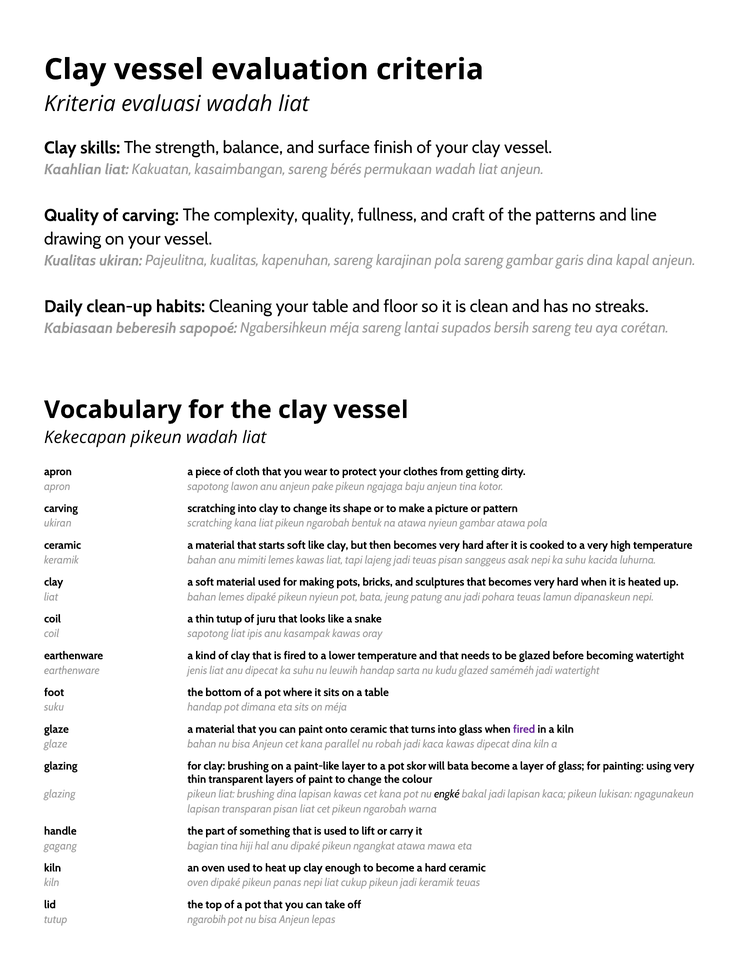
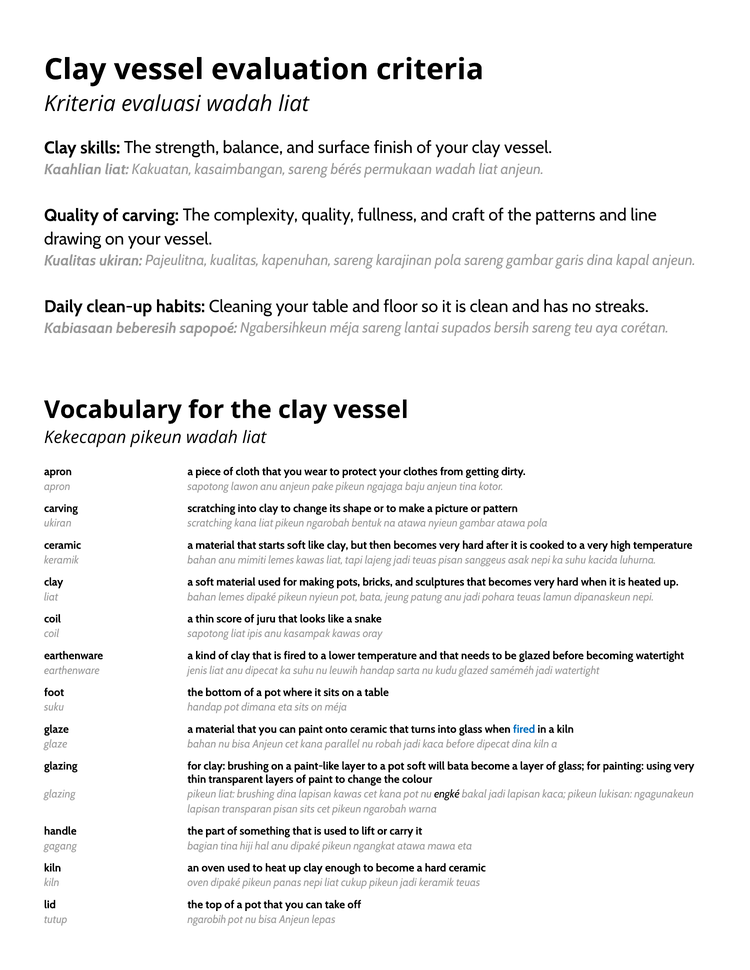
thin tutup: tutup -> score (229, 619)
fired colour: purple -> blue (524, 730)
kaca kawas: kawas -> before (460, 745)
pot skor: skor -> soft (416, 766)
pisan liat: liat -> sits (307, 810)
